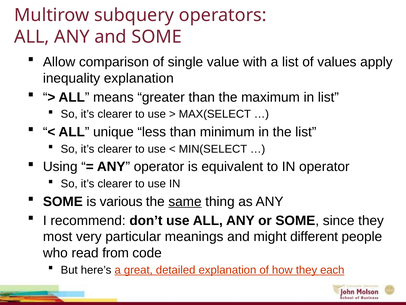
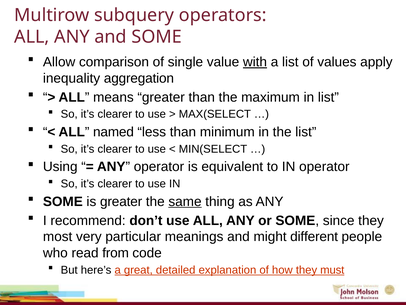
with underline: none -> present (255, 62)
inequality explanation: explanation -> aggregation (139, 78)
unique: unique -> named (113, 132)
is various: various -> greater (121, 201)
each: each -> must (332, 270)
